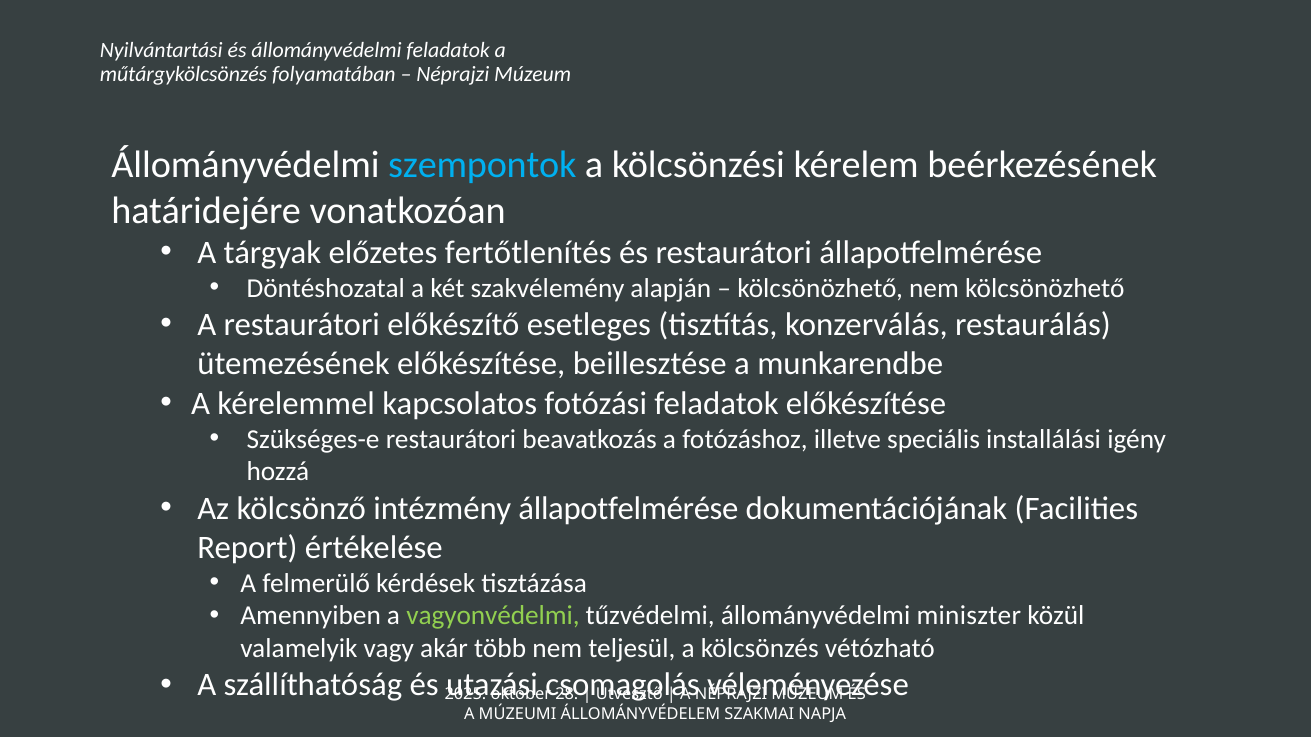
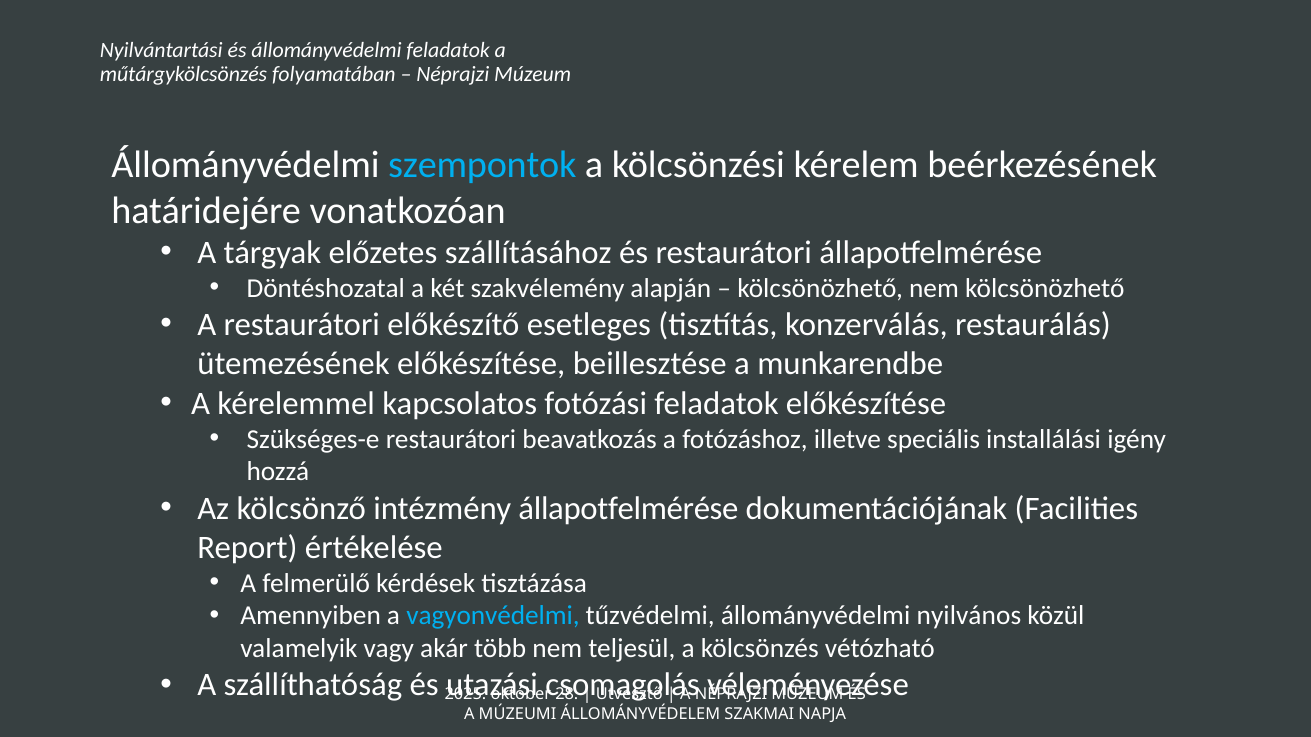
fertőtlenítés: fertőtlenítés -> szállításához (528, 253)
vagyonvédelmi colour: light green -> light blue (493, 616)
miniszter: miniszter -> nyilvános (969, 616)
